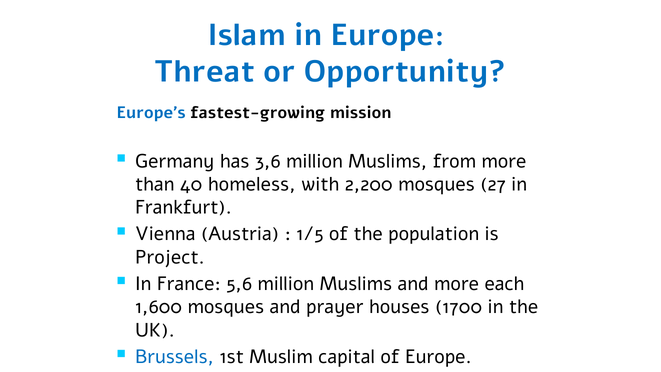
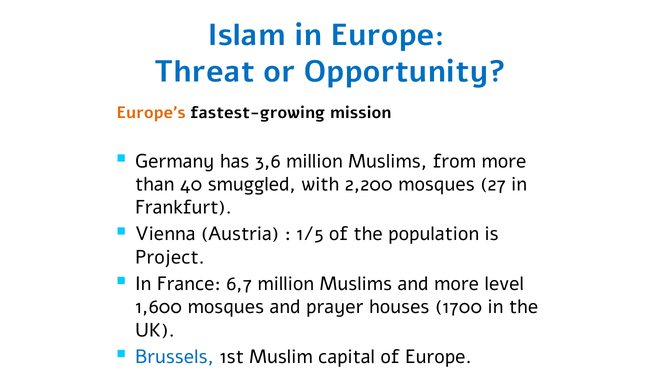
Europe’s colour: blue -> orange (151, 113)
homeless: homeless -> smuggled (252, 184)
5,6: 5,6 -> 6,7 (239, 284)
each: each -> level (504, 284)
